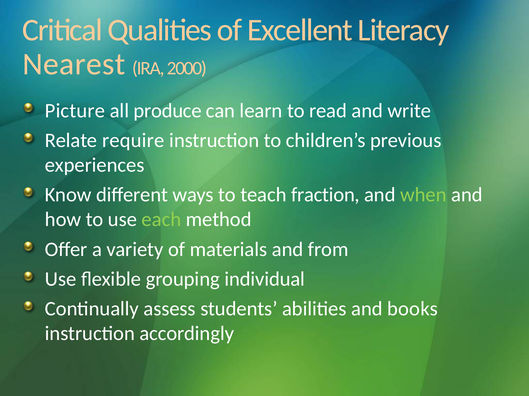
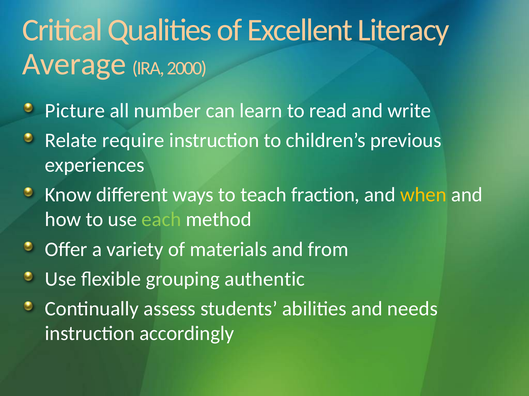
Nearest: Nearest -> Average (74, 64)
produce: produce -> number (167, 111)
when colour: light green -> yellow (423, 195)
individual: individual -> authentic (265, 280)
books: books -> needs (413, 309)
